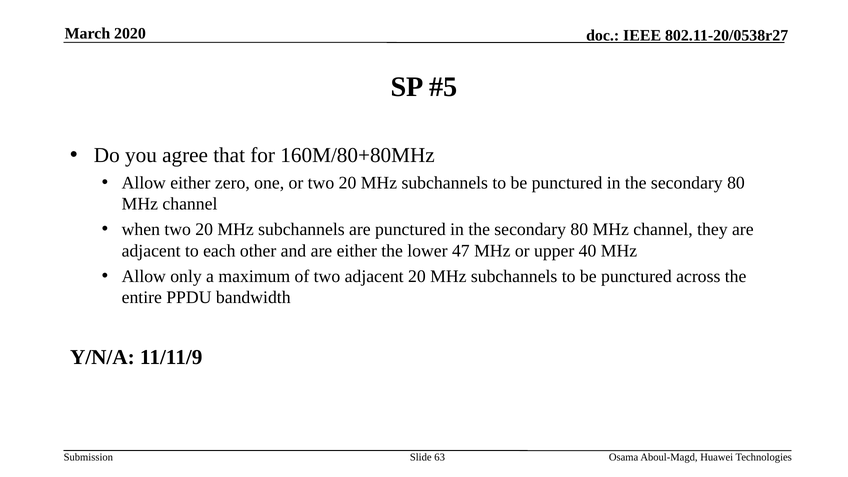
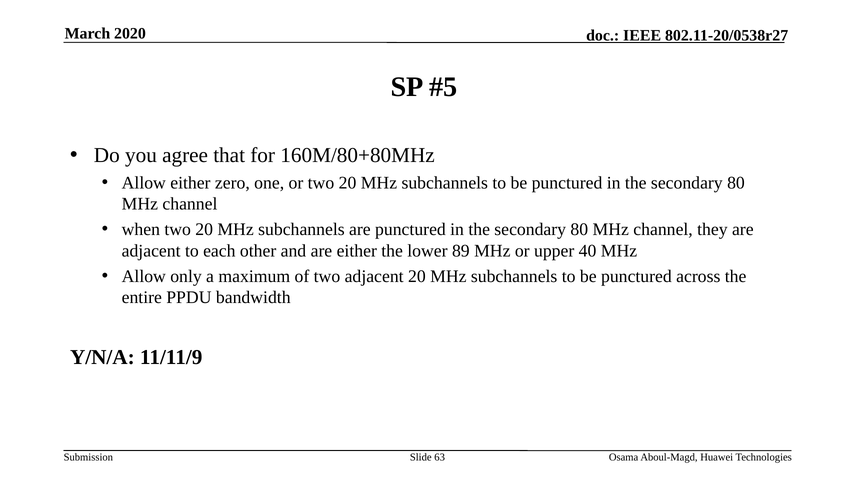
47: 47 -> 89 (461, 251)
